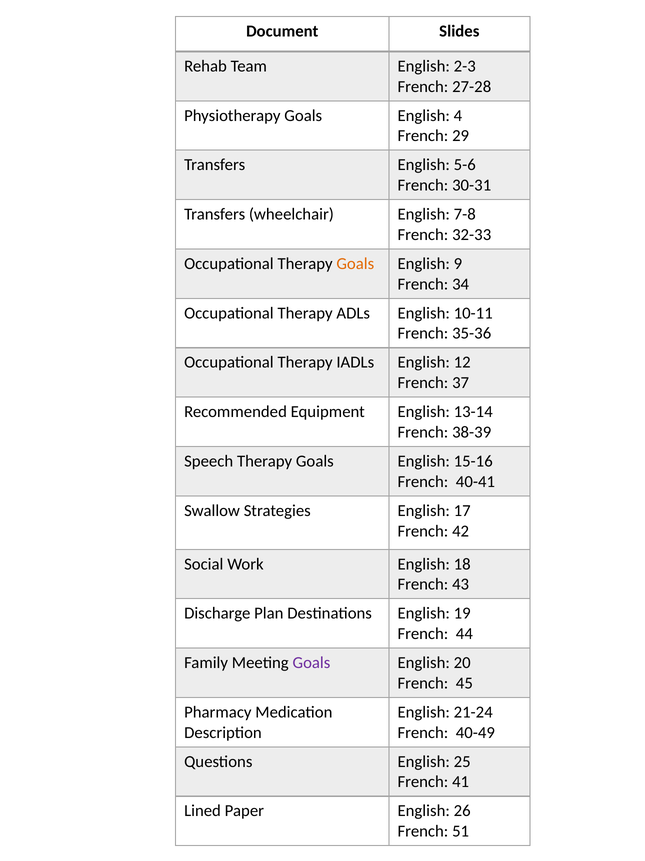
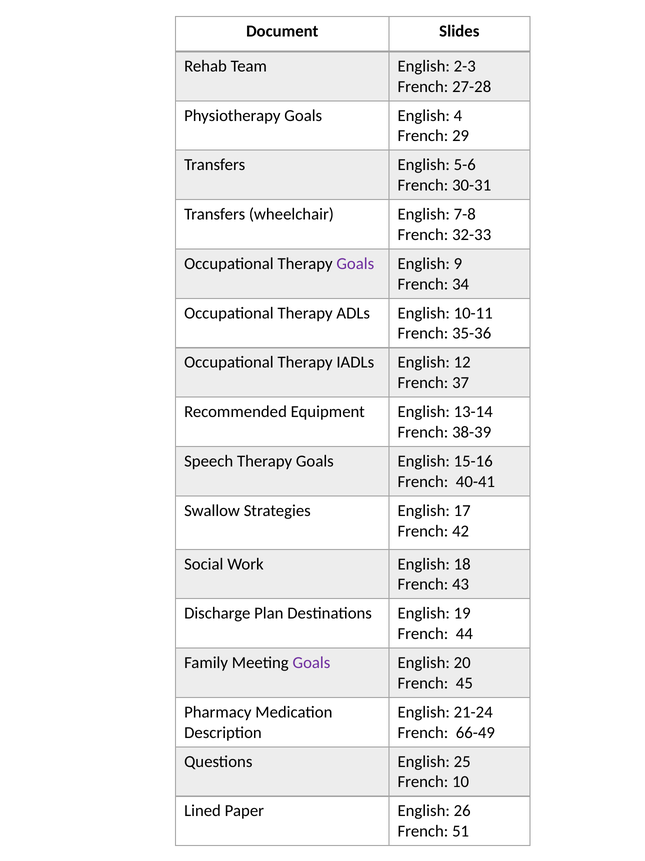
Goals colour: orange -> purple (355, 263)
40-49: 40-49 -> 66-49 (475, 732)
41: 41 -> 10 (461, 781)
